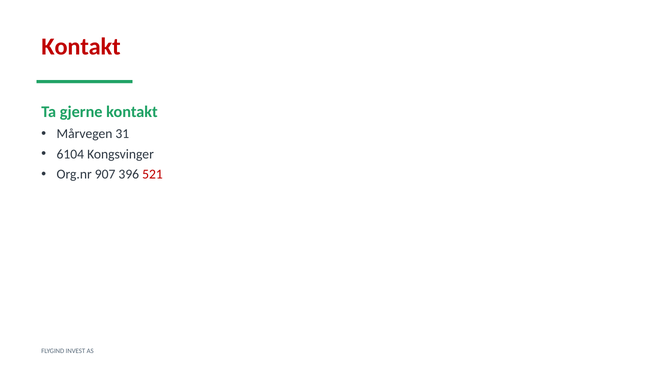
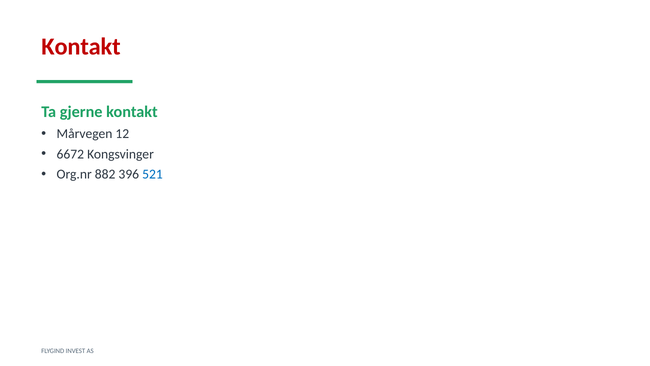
31: 31 -> 12 (122, 134)
6104: 6104 -> 6672 (70, 154)
907: 907 -> 882 (105, 174)
521 colour: red -> blue (152, 174)
